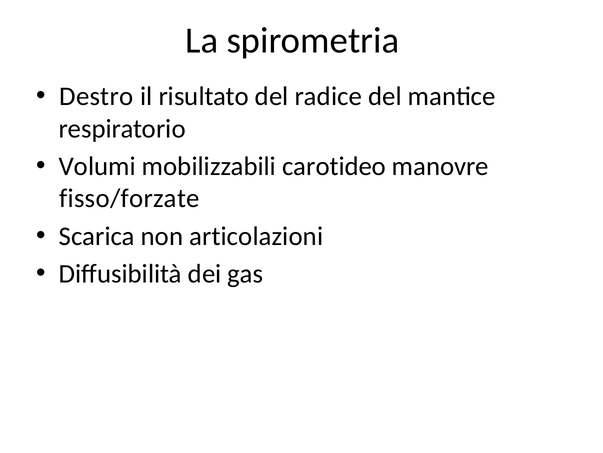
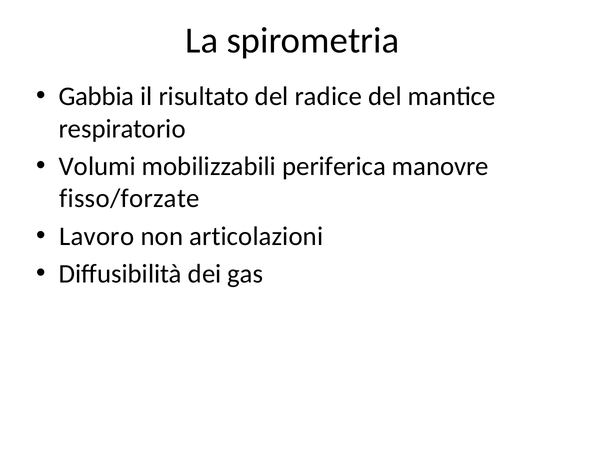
Destro: Destro -> Gabbia (97, 96)
carotideo: carotideo -> periferica (334, 166)
Scarica: Scarica -> Lavoro (97, 236)
